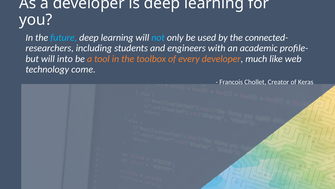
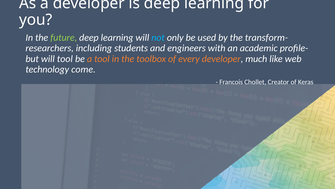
future colour: light blue -> light green (64, 38)
connected-: connected- -> transform- (266, 38)
will into: into -> tool (65, 59)
